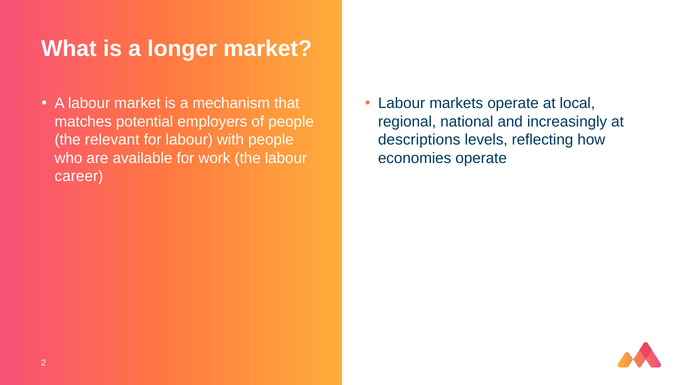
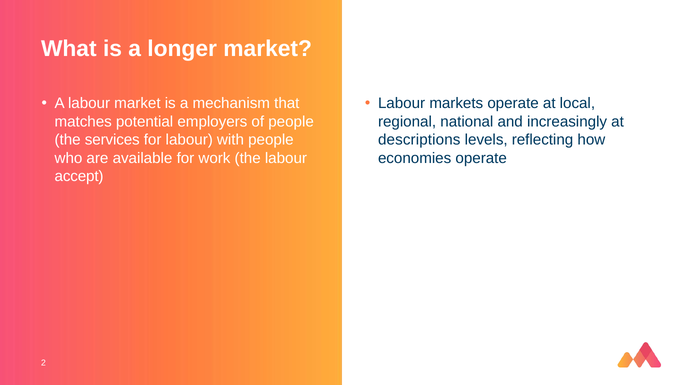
relevant: relevant -> services (112, 140)
career: career -> accept (79, 176)
